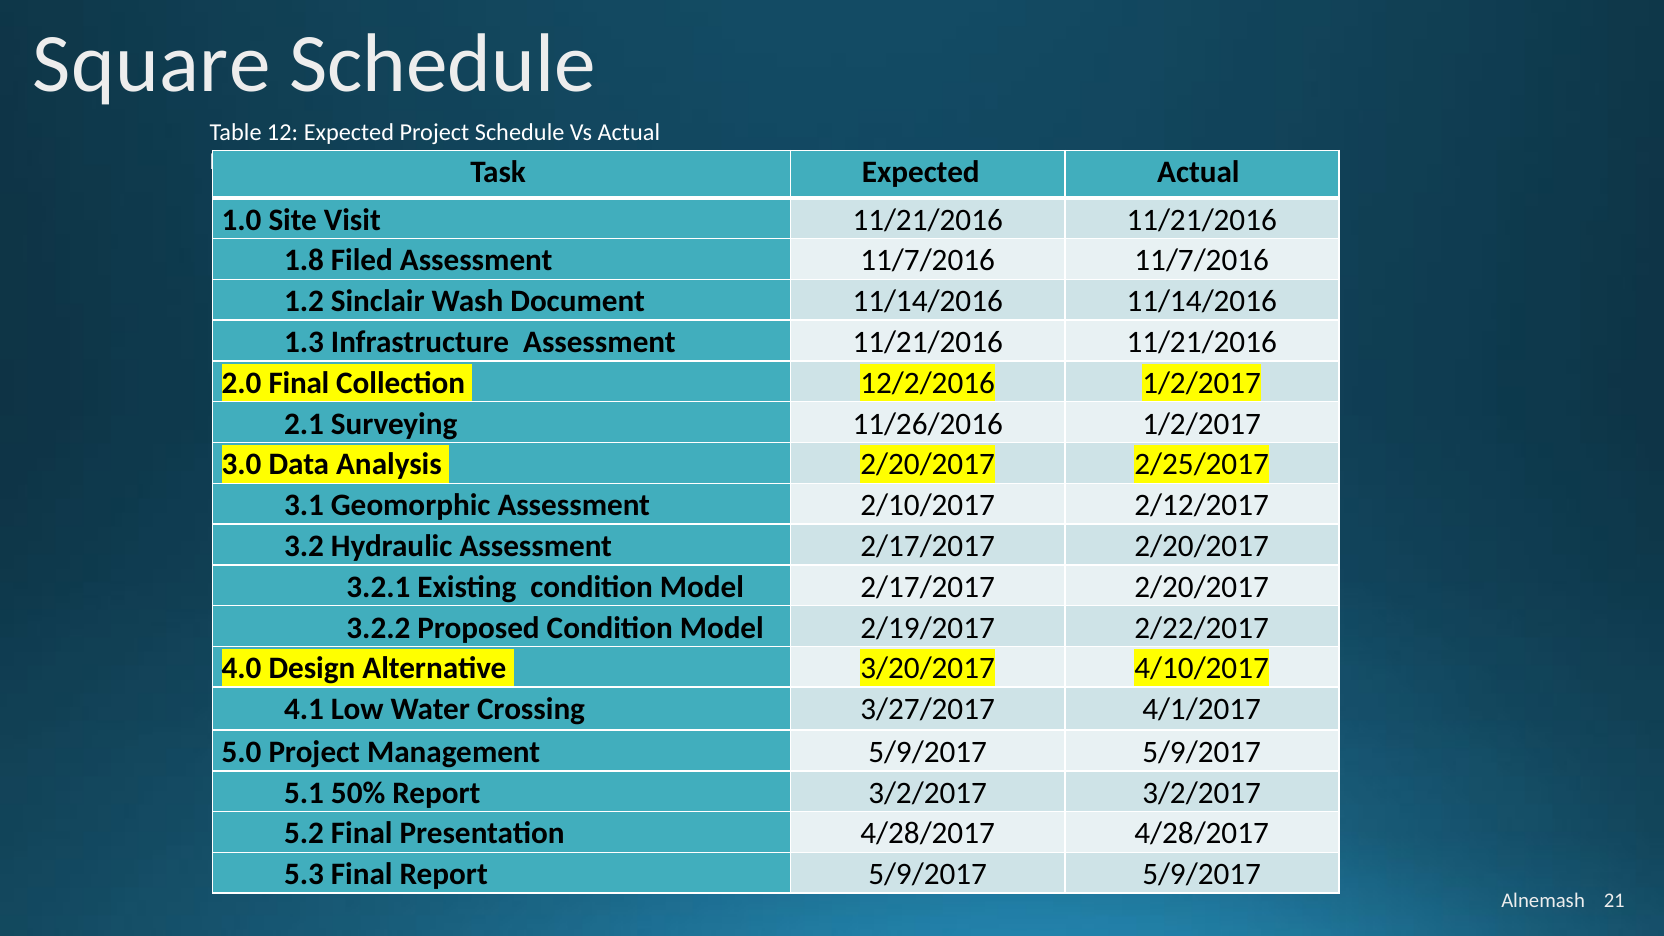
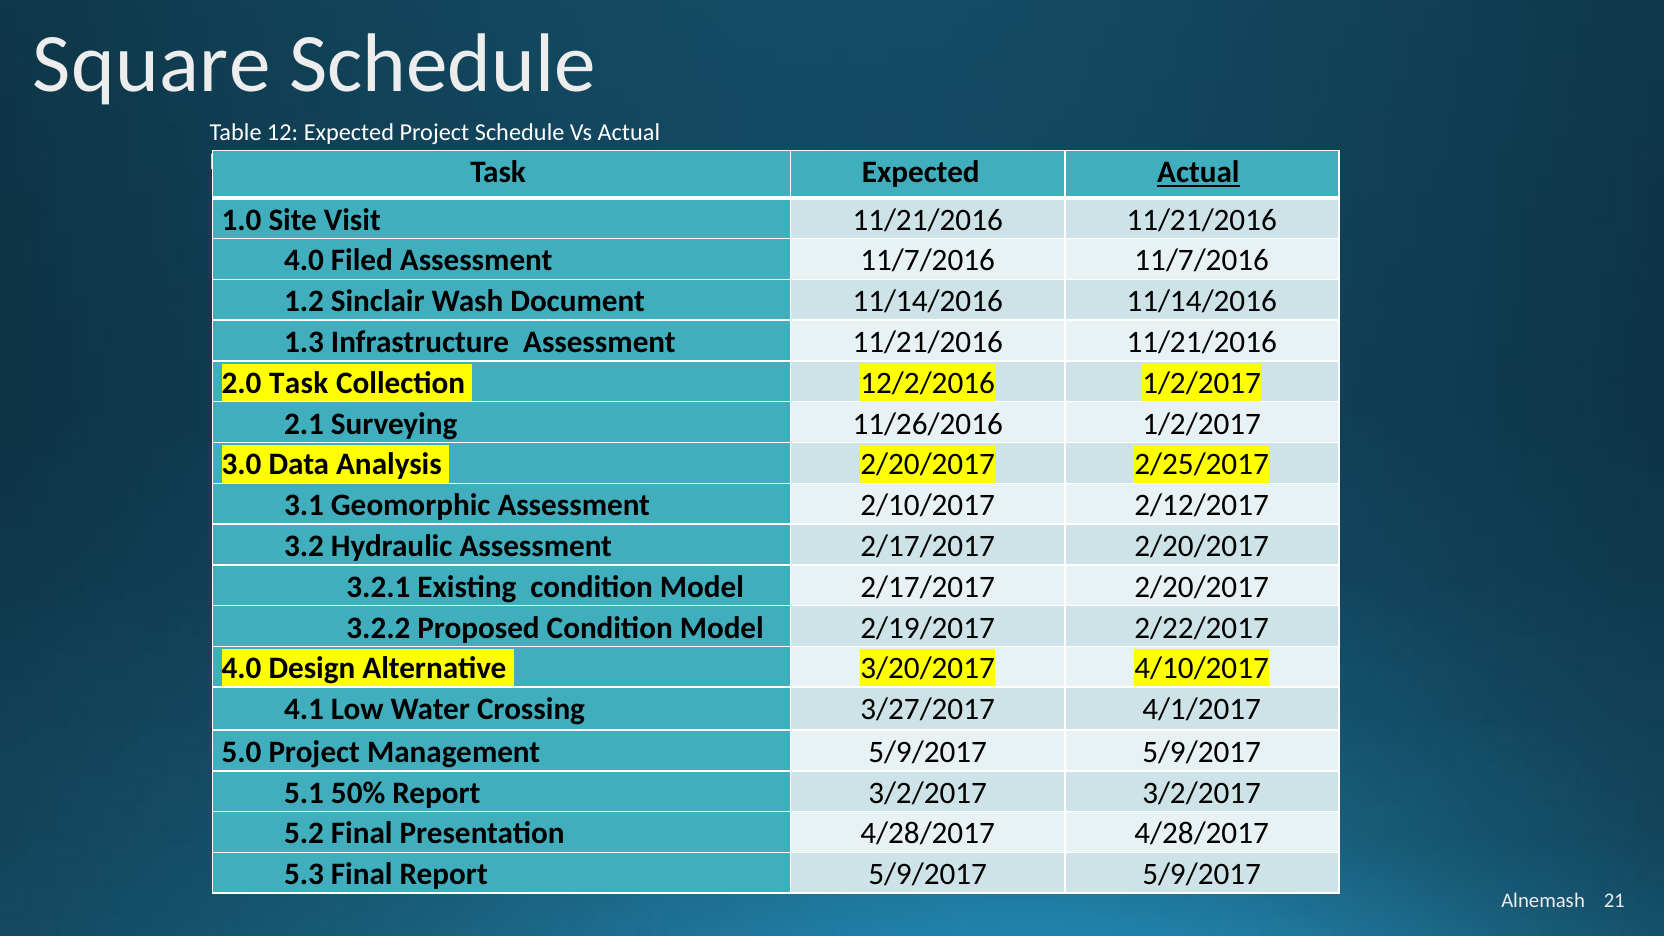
Actual underline: none -> present (1198, 173)
1.8: 1.8 -> 4.0 (304, 261)
2.0 Final: Final -> Task (299, 383)
